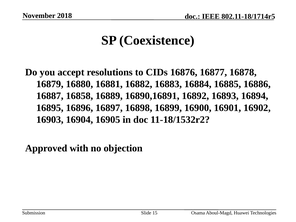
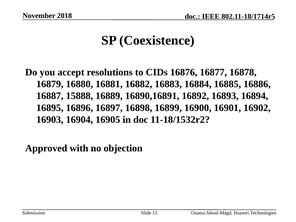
16858: 16858 -> 15888 (79, 96)
